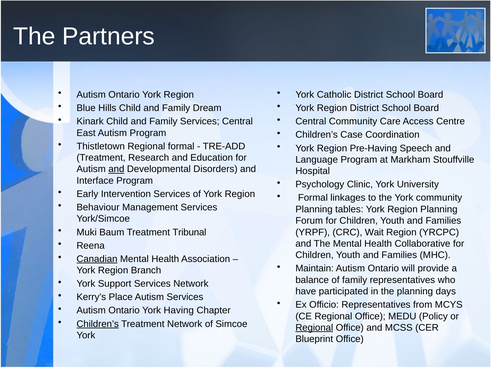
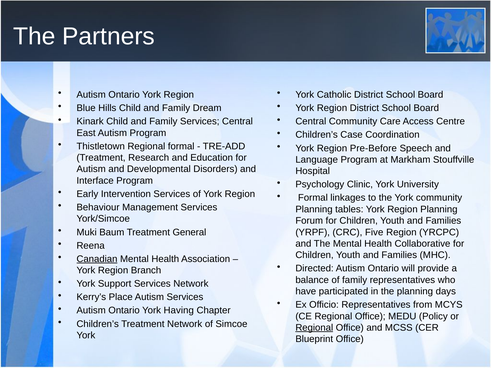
Pre-Having: Pre-Having -> Pre-Before (373, 148)
and underline: present -> none (116, 169)
Tribunal: Tribunal -> General (189, 232)
Wait: Wait -> Five (374, 232)
Maintain: Maintain -> Directed (315, 269)
Children’s underline: present -> none (98, 324)
